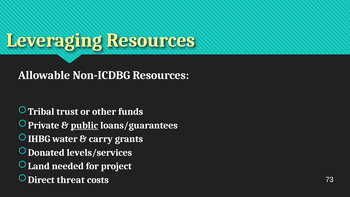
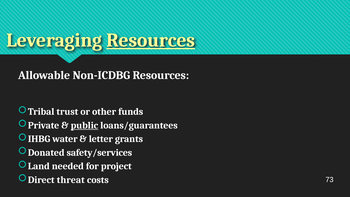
Resources underline: none -> present (151, 40)
carry: carry -> letter (101, 139)
levels/services: levels/services -> safety/services (99, 152)
